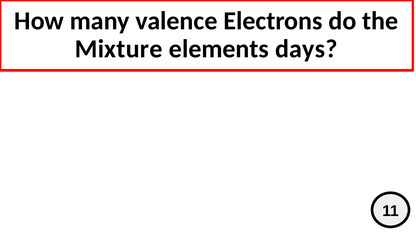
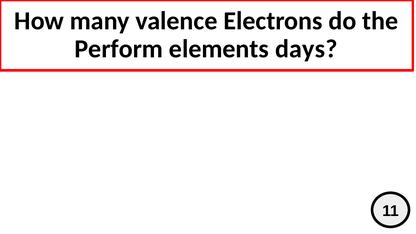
Mixture: Mixture -> Perform (119, 49)
